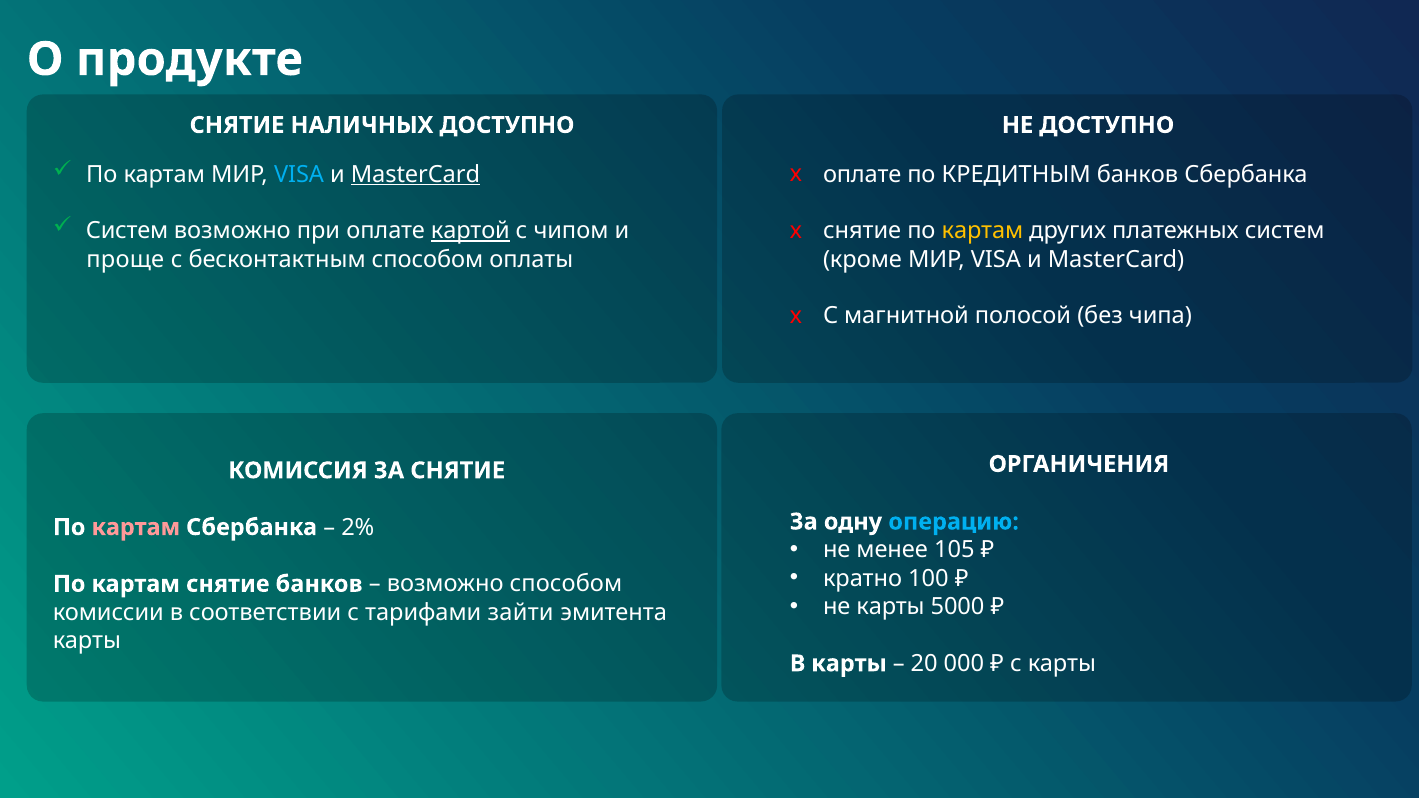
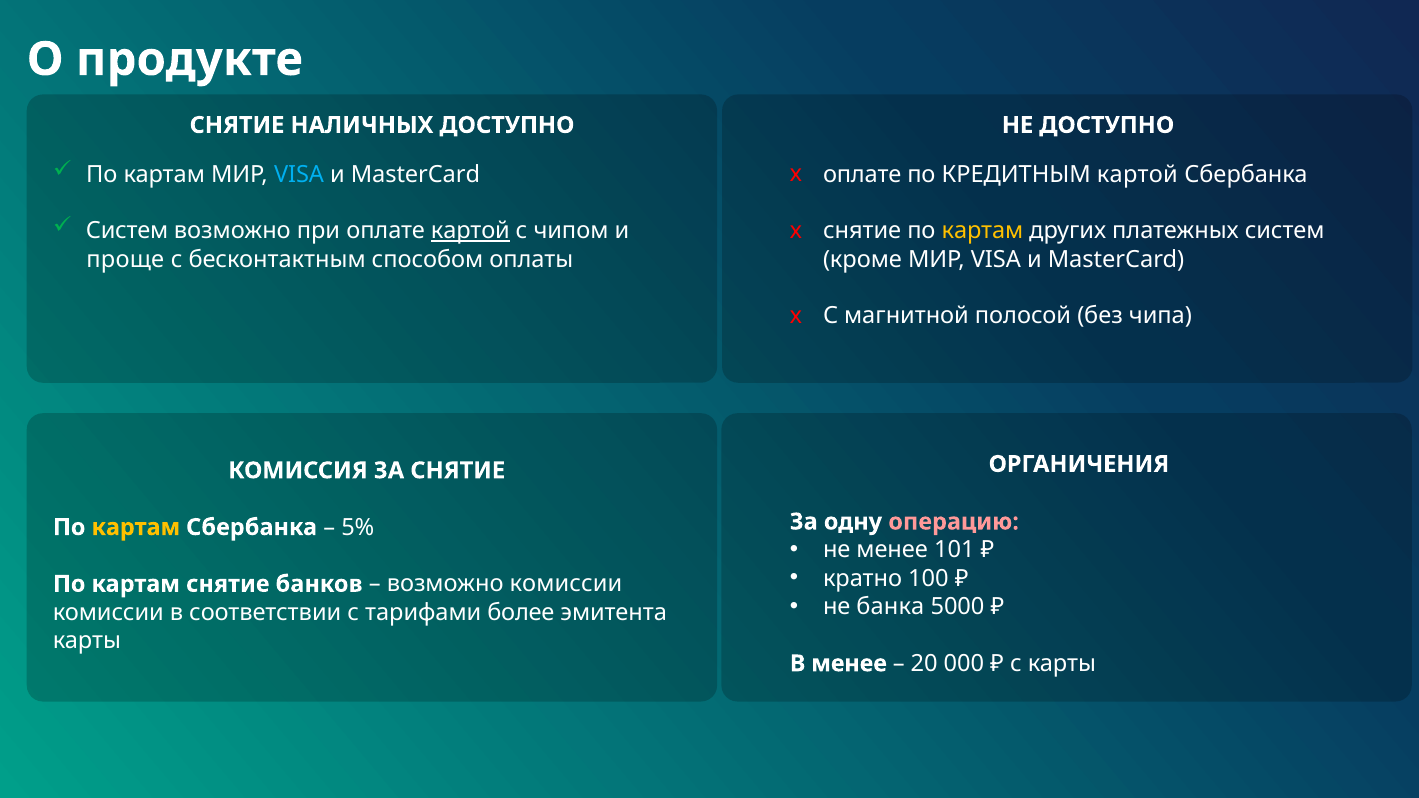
MasterCard underline: present -> none (415, 174)
КРЕДИТНЫМ банков: банков -> картой (1137, 174)
операцию colour: light blue -> pink (954, 522)
картам colour: pink -> yellow (136, 527)
2%: 2% -> 5% (358, 527)
105: 105 -> 101 (954, 550)
возможно способом: способом -> комиссии (566, 584)
не карты: карты -> банка (890, 607)
зайти: зайти -> более (521, 612)
В карты: карты -> менее (849, 664)
